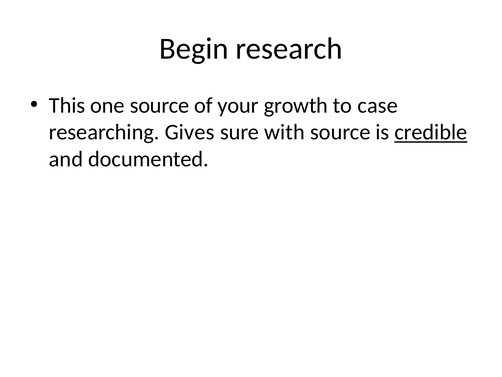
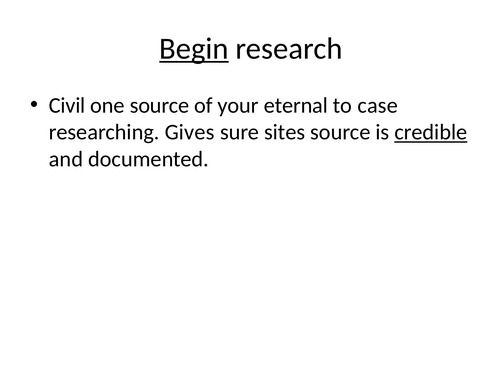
Begin underline: none -> present (194, 49)
This: This -> Civil (67, 105)
growth: growth -> eternal (296, 105)
with: with -> sites (285, 132)
